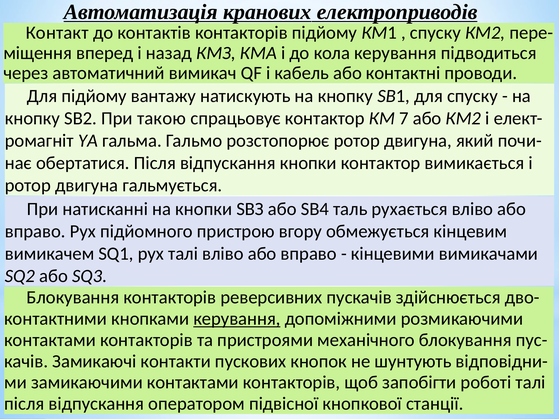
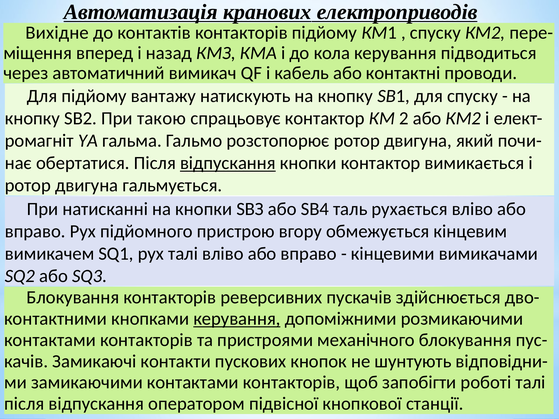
Контакт: Контакт -> Вихідне (57, 33)
7: 7 -> 2 (404, 119)
відпускання underline: none -> present (228, 163)
